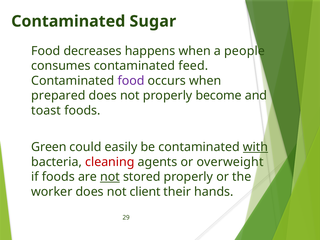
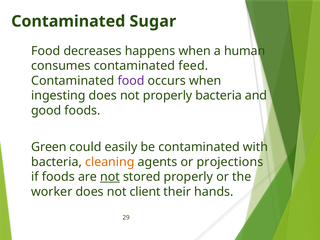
people: people -> human (245, 51)
prepared: prepared -> ingesting (58, 96)
properly become: become -> bacteria (219, 96)
toast: toast -> good (46, 111)
with underline: present -> none (255, 147)
cleaning colour: red -> orange (110, 162)
overweight: overweight -> projections (230, 162)
